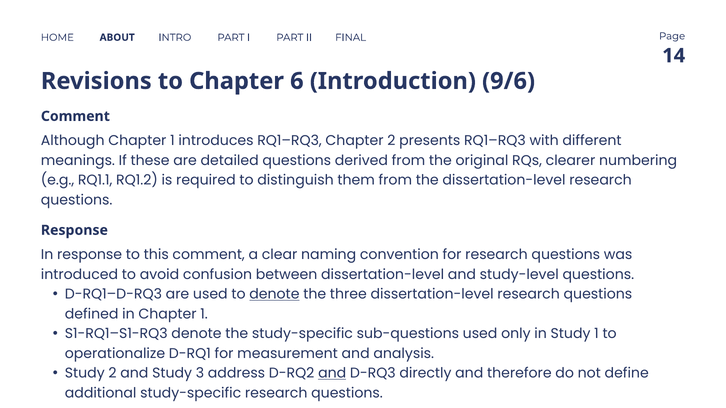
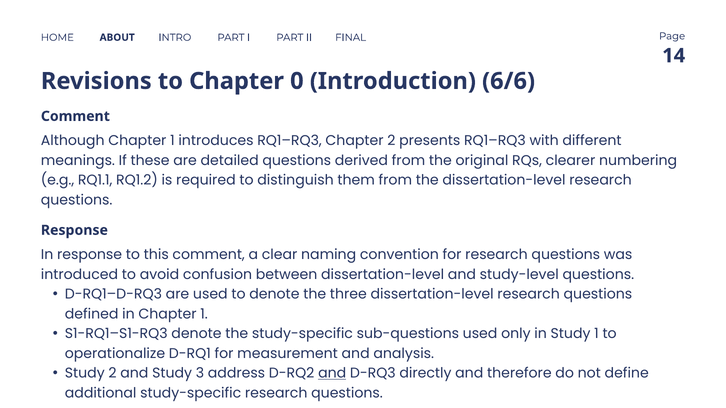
6: 6 -> 0 (297, 81)
9/6: 9/6 -> 6/6 (509, 81)
denote underline: present -> none (274, 295)
